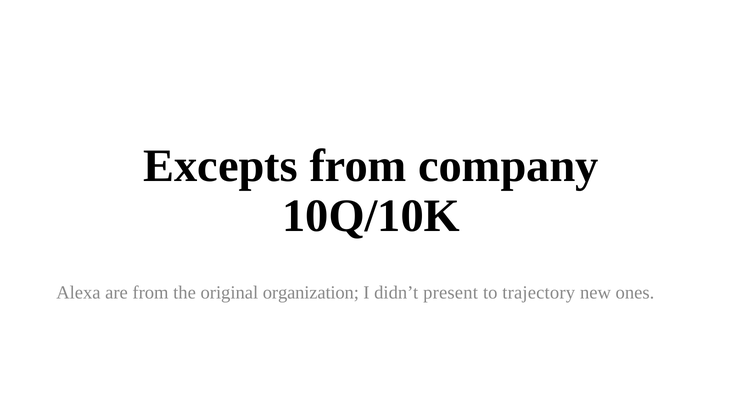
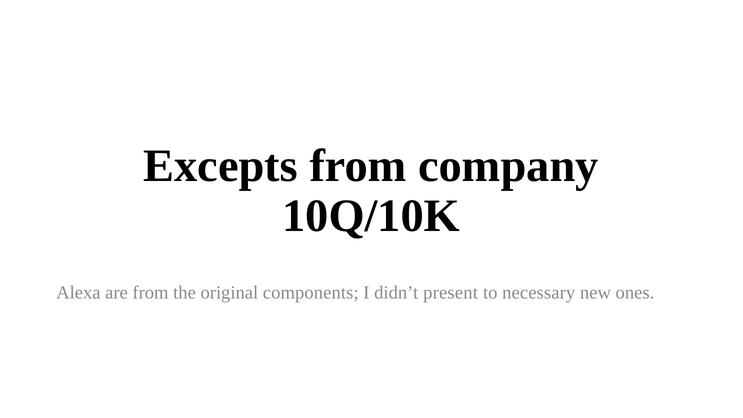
organization: organization -> components (311, 292)
trajectory: trajectory -> necessary (539, 292)
